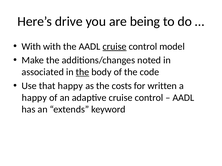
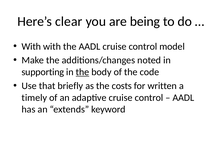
drive: drive -> clear (69, 21)
cruise underline: present -> none (115, 47)
associated: associated -> supporting (43, 72)
that happy: happy -> briefly (70, 86)
happy: happy -> timely (34, 98)
